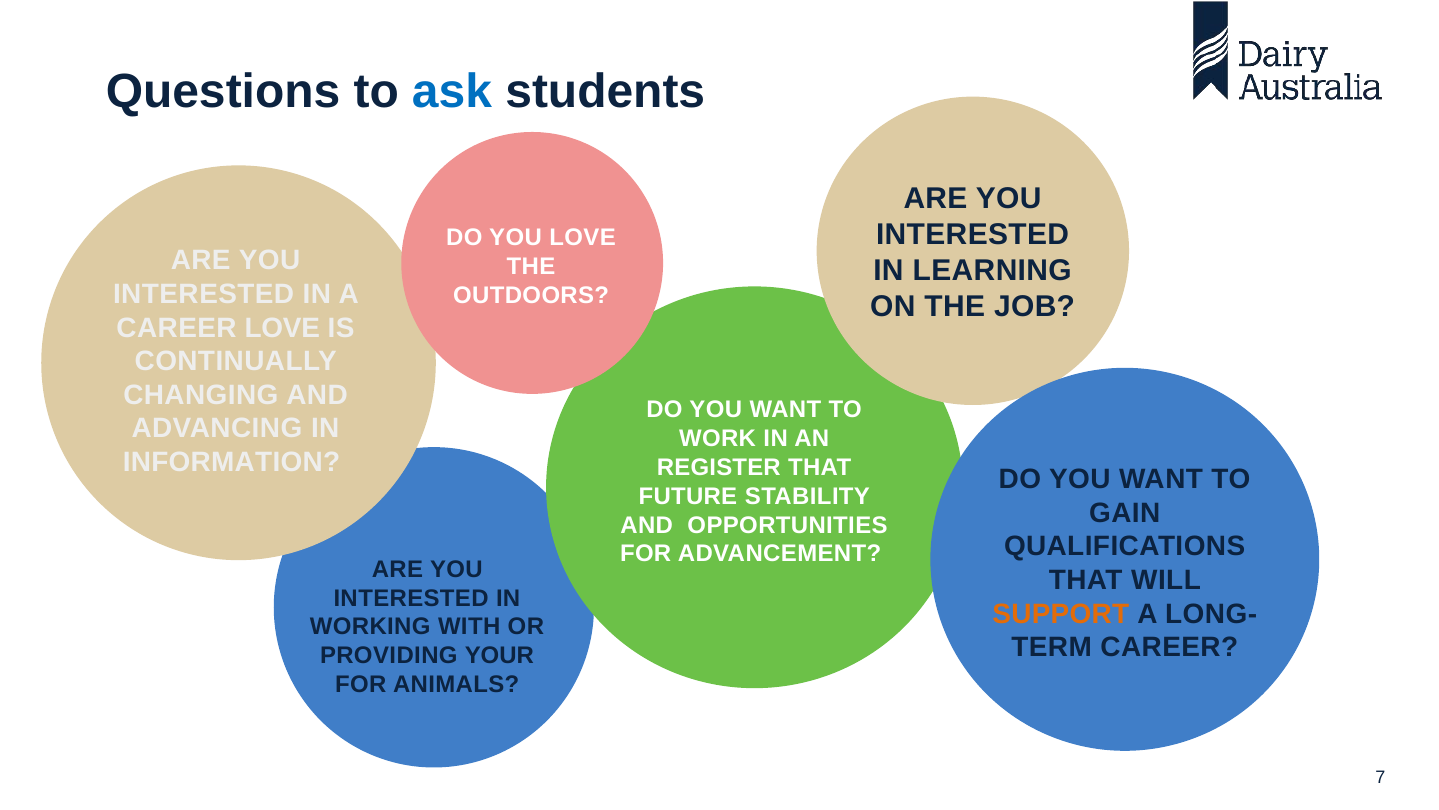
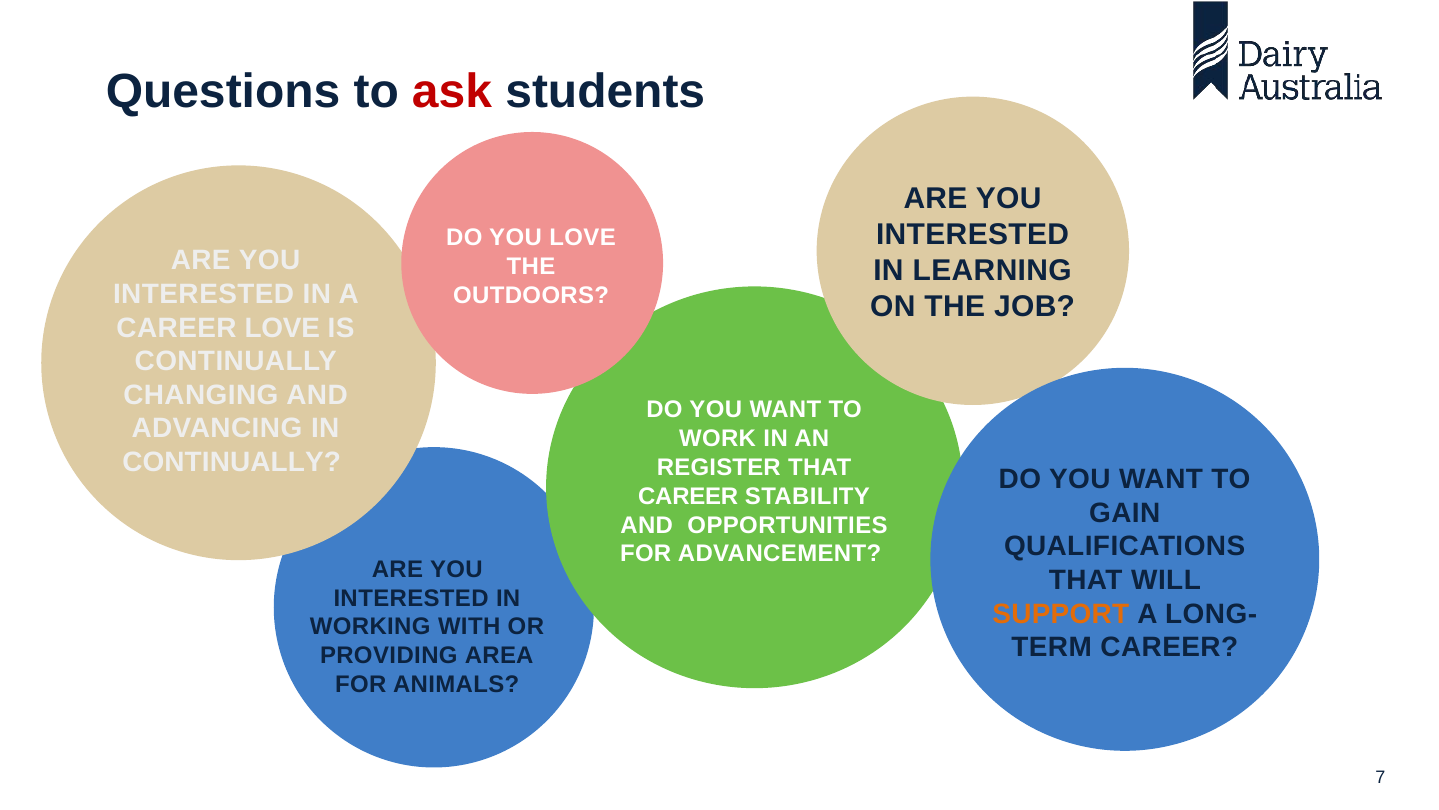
ask colour: blue -> red (452, 92)
INFORMATION: INFORMATION -> CONTINUALLY (232, 462)
FUTURE: FUTURE -> CAREER (688, 496)
YOUR: YOUR -> AREA (499, 655)
